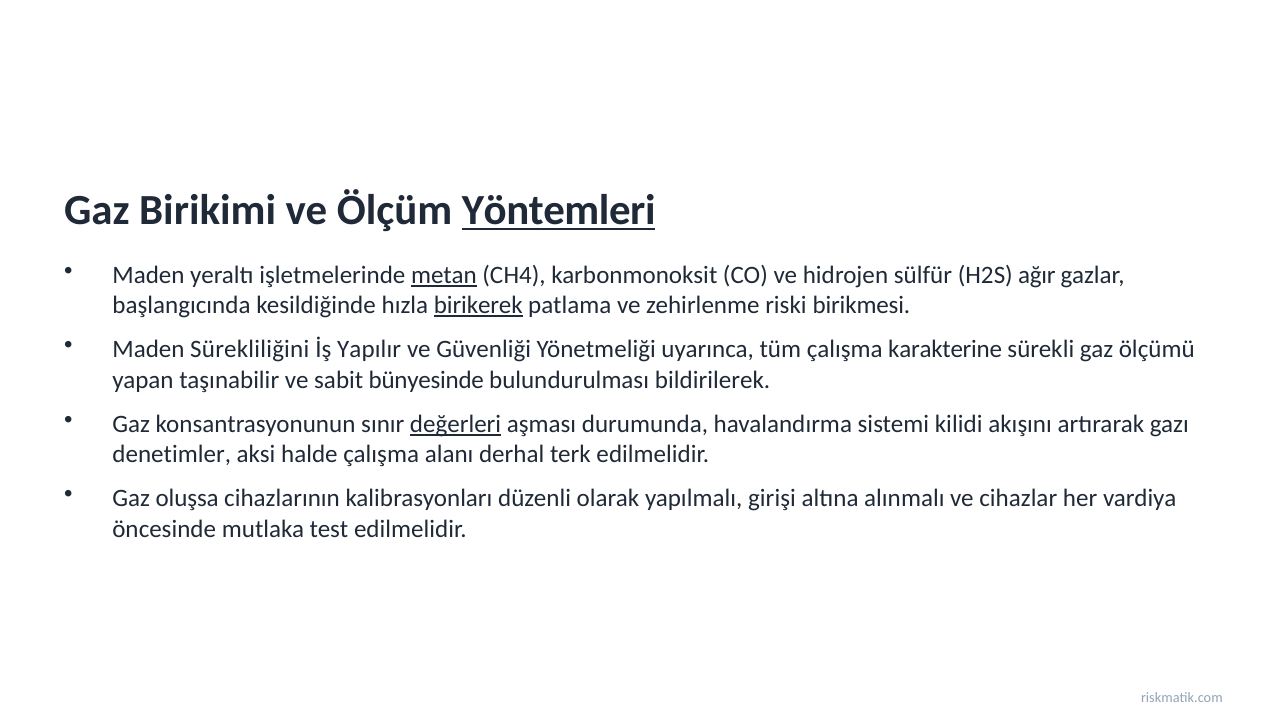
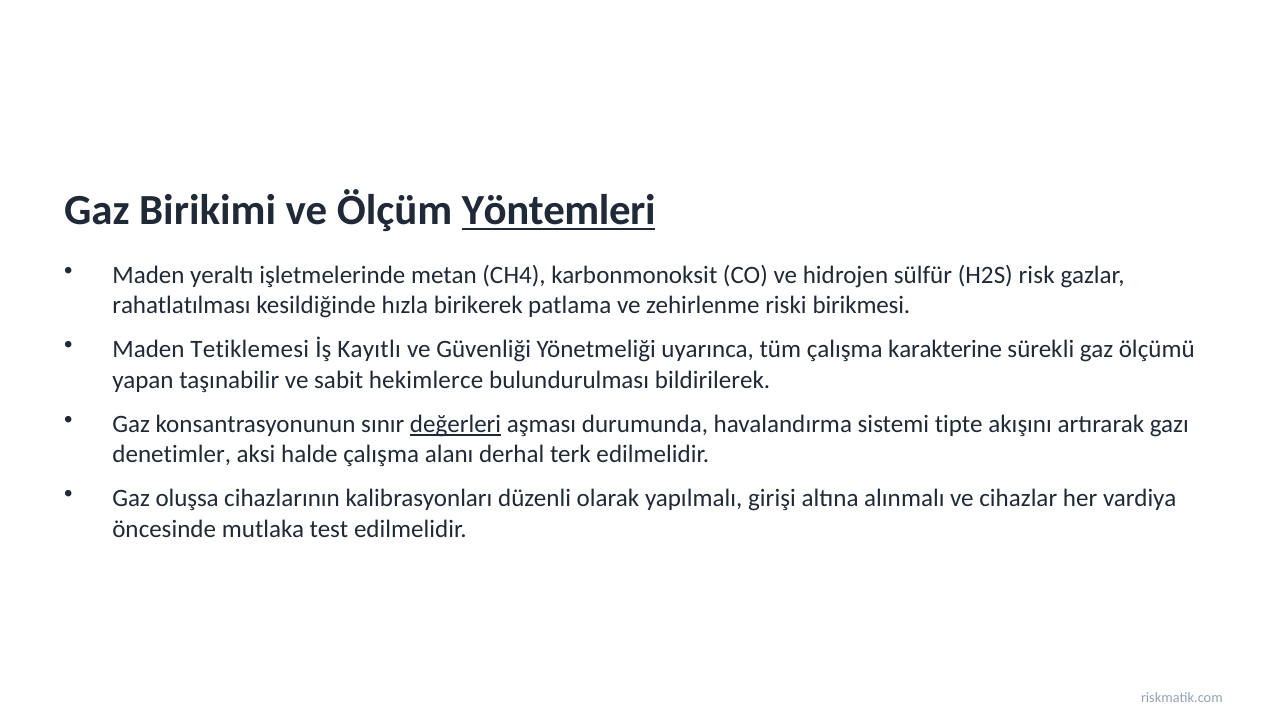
metan underline: present -> none (444, 275)
ağır: ağır -> risk (1037, 275)
başlangıcında: başlangıcında -> rahatlatılması (182, 305)
birikerek underline: present -> none (478, 305)
Sürekliliğini: Sürekliliğini -> Tetiklemesi (250, 350)
Yapılır: Yapılır -> Kayıtlı (369, 350)
bünyesinde: bünyesinde -> hekimlerce (426, 380)
kilidi: kilidi -> tipte (959, 424)
